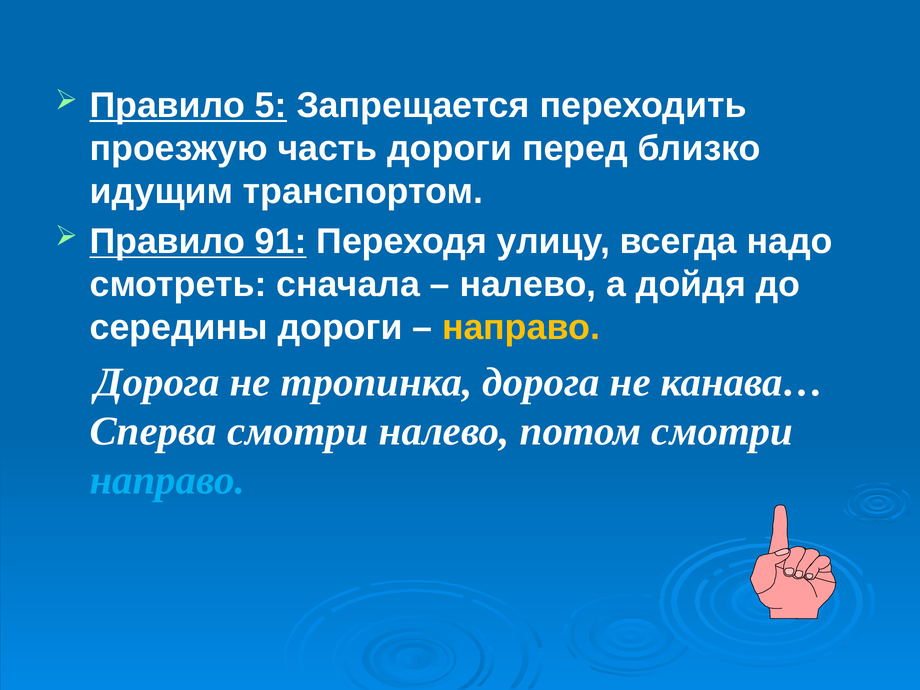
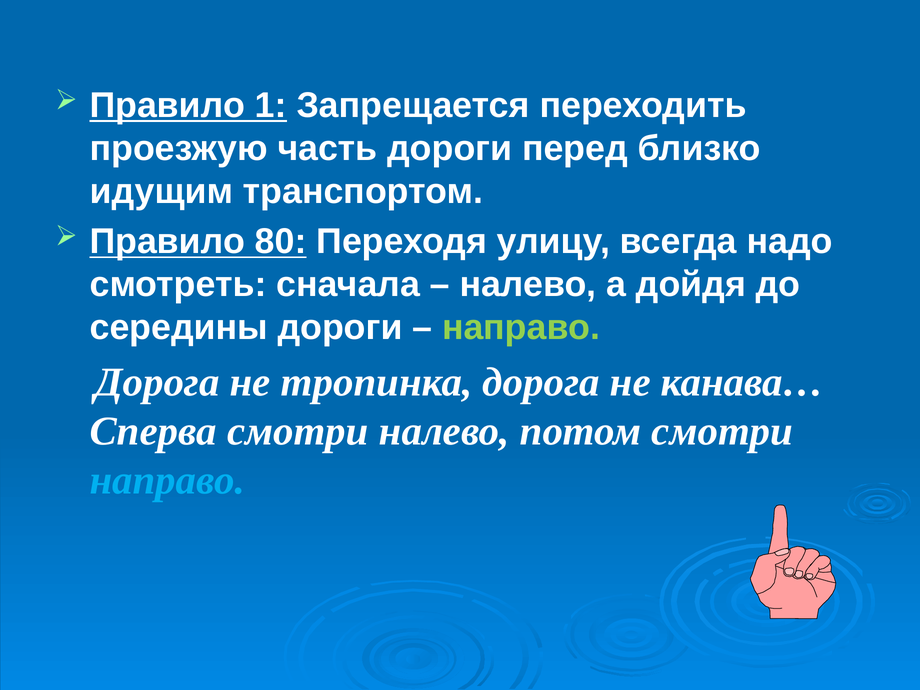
5: 5 -> 1 (271, 106)
91: 91 -> 80 (281, 242)
направо colour: yellow -> light green (521, 328)
